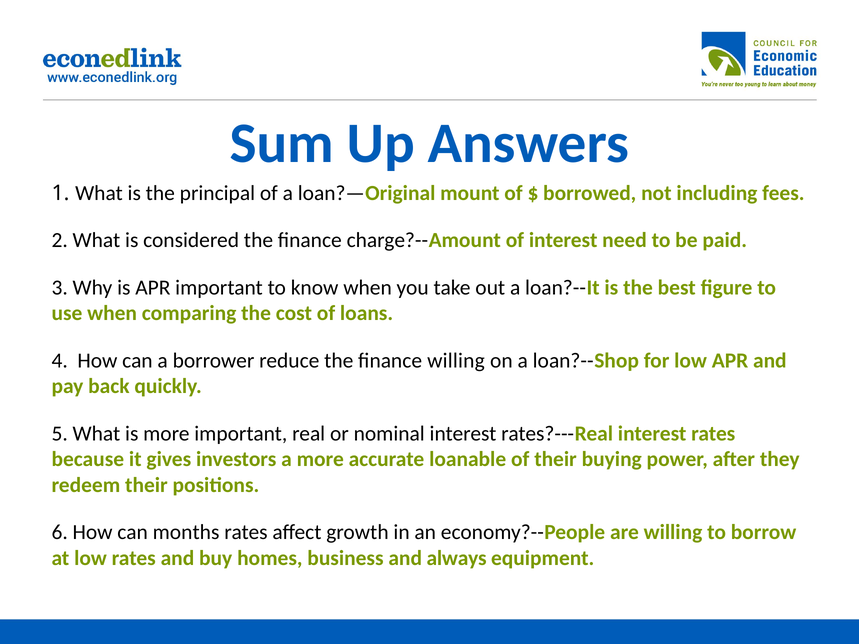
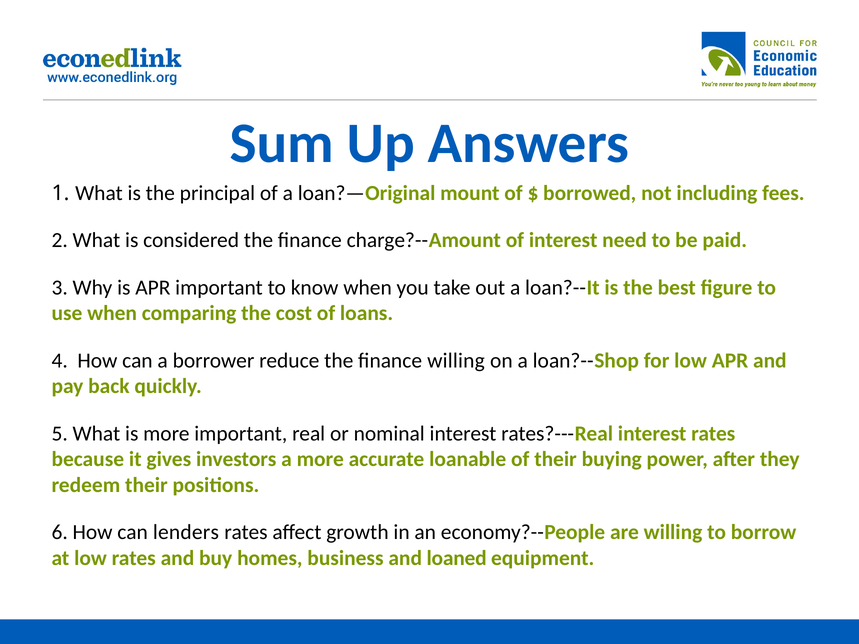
months: months -> lenders (186, 532)
always: always -> loaned (457, 558)
